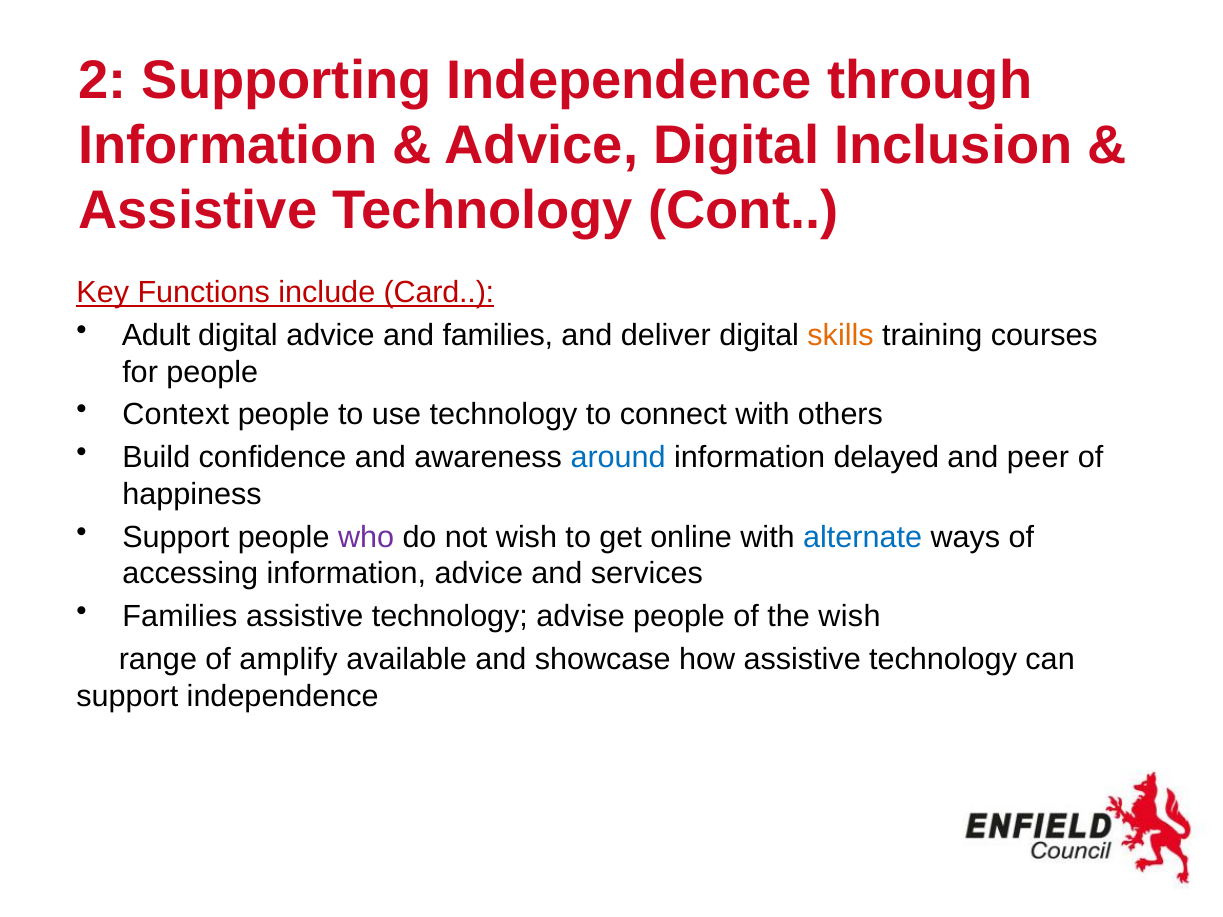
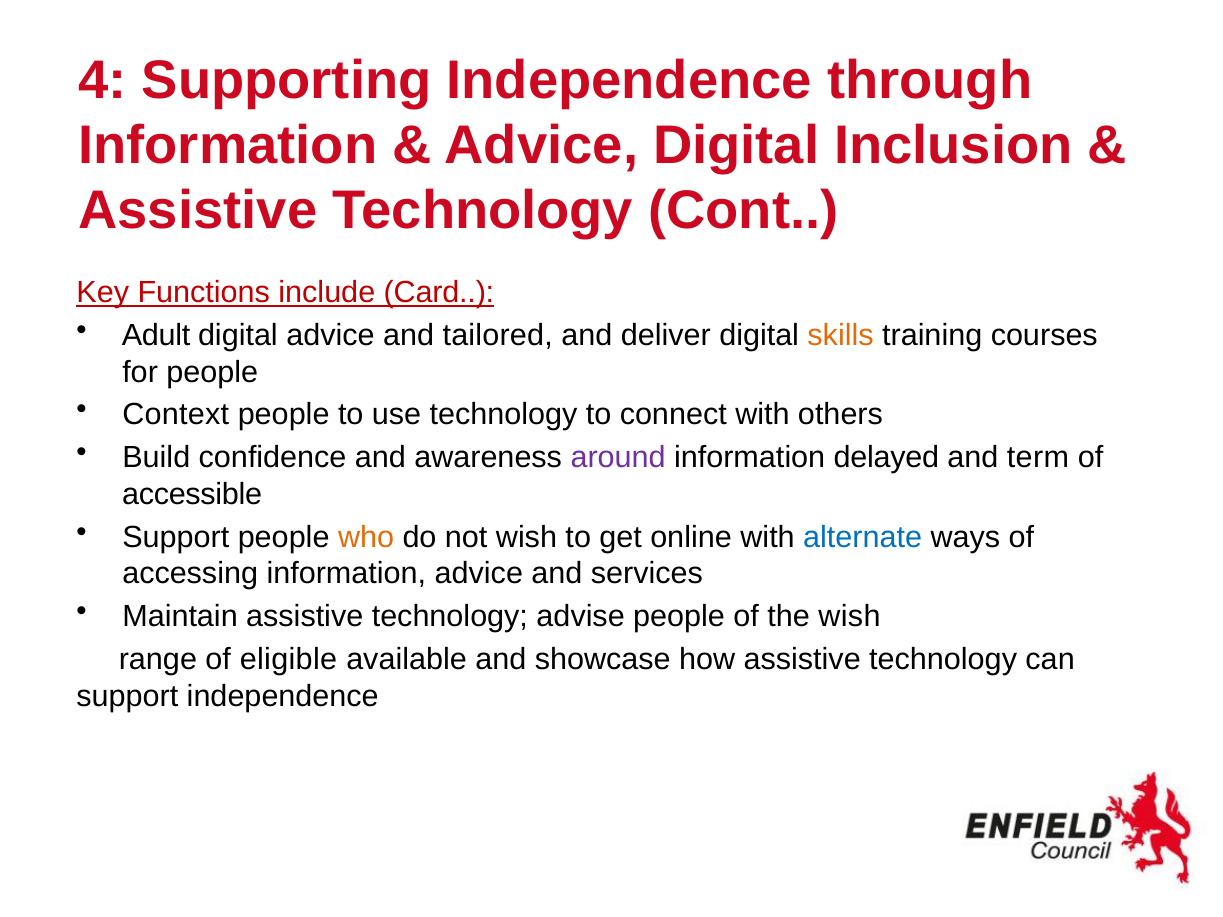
2: 2 -> 4 (103, 80)
and families: families -> tailored (498, 335)
around colour: blue -> purple (618, 458)
peer: peer -> term (1038, 458)
happiness: happiness -> accessible (192, 494)
who colour: purple -> orange (366, 537)
Families: Families -> Maintain (180, 617)
amplify: amplify -> eligible (288, 660)
